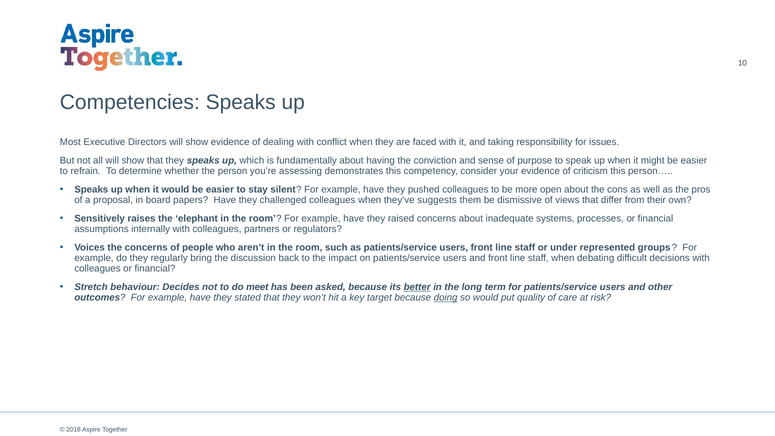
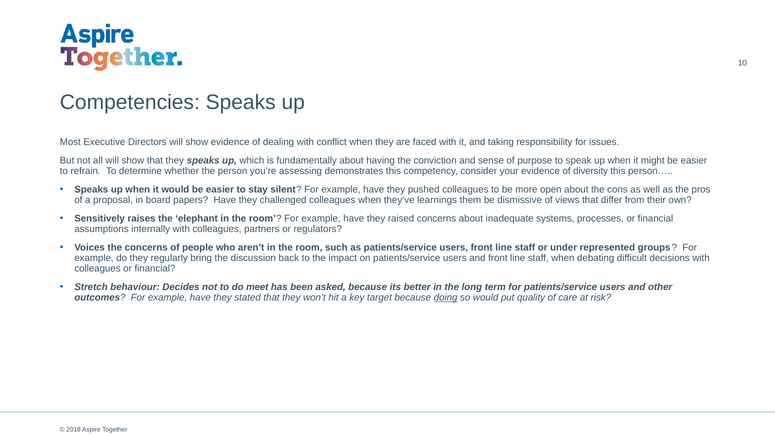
criticism: criticism -> diversity (591, 171)
suggests: suggests -> learnings (437, 200)
better underline: present -> none (417, 287)
